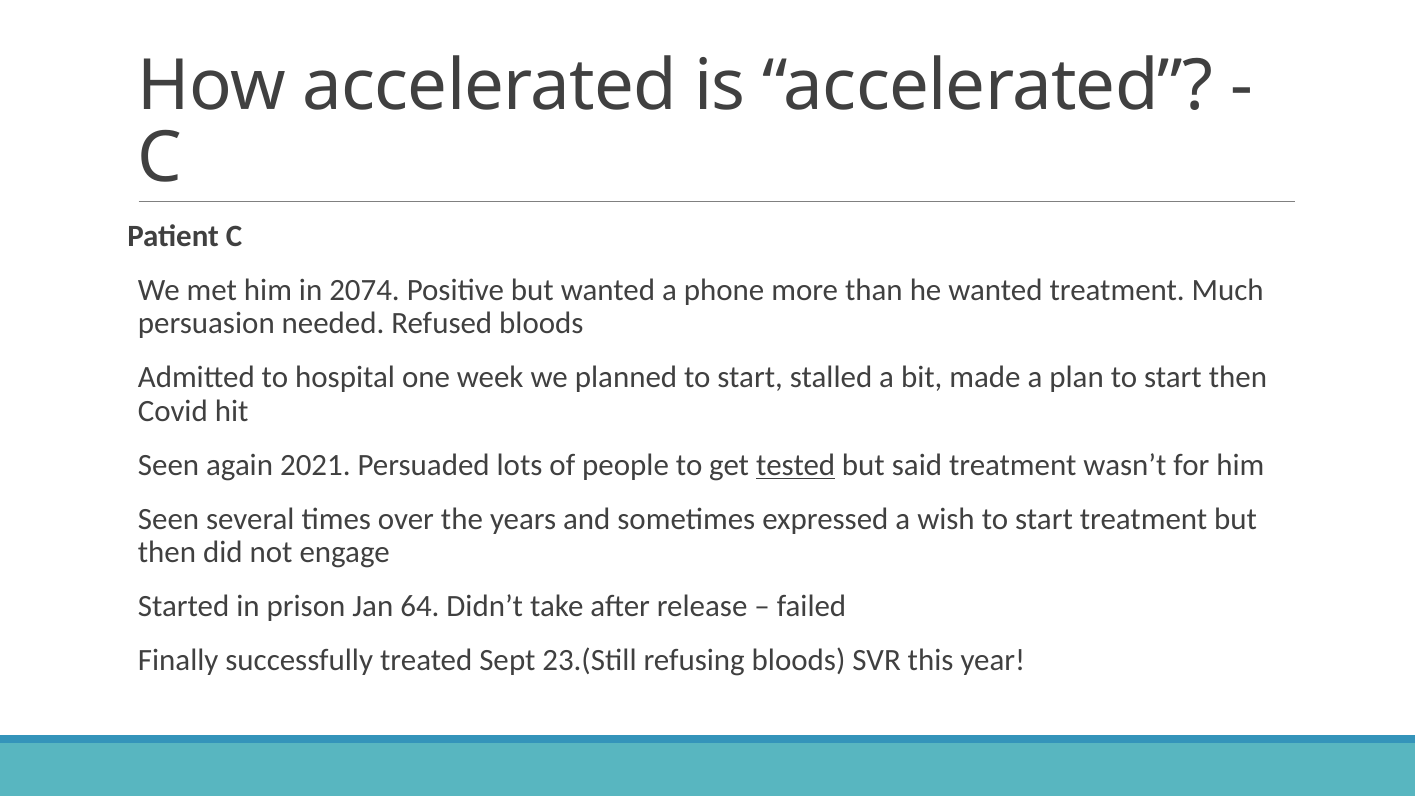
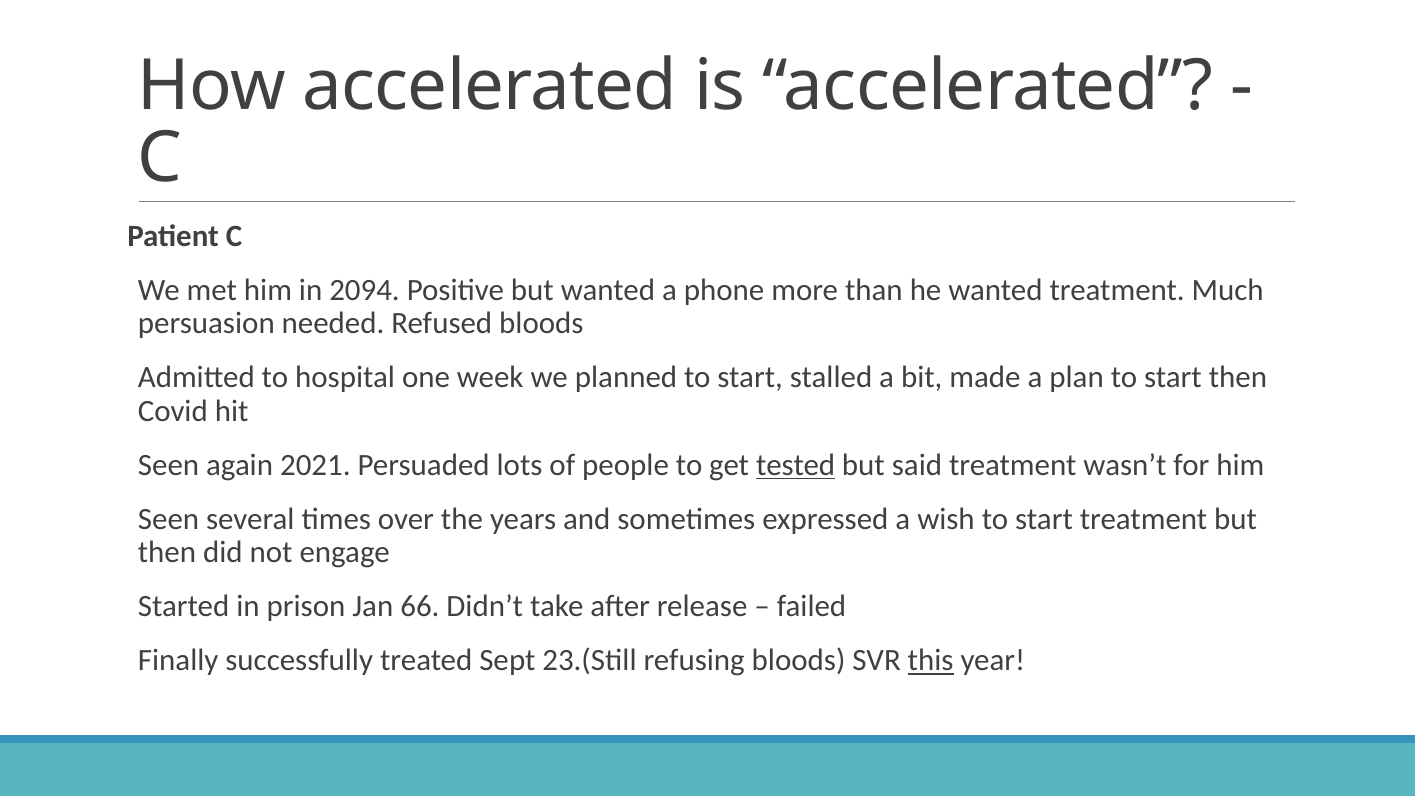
2074: 2074 -> 2094 (365, 290)
64: 64 -> 66 (420, 607)
this underline: none -> present (931, 661)
